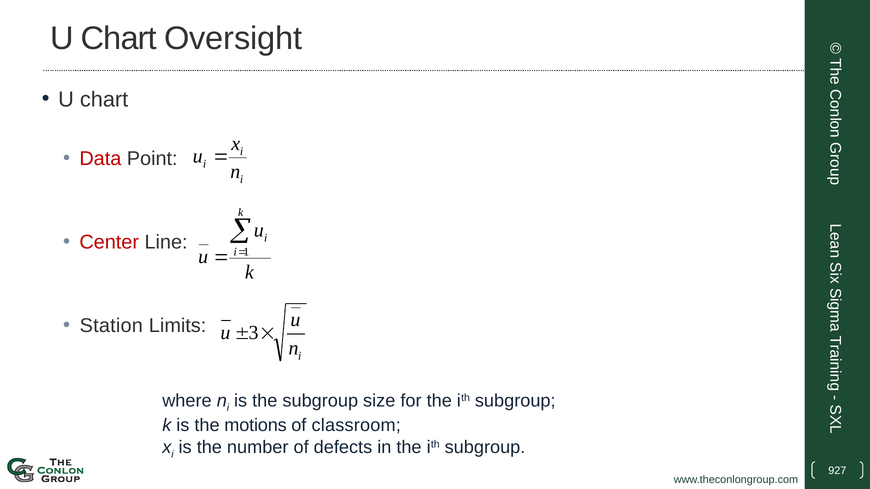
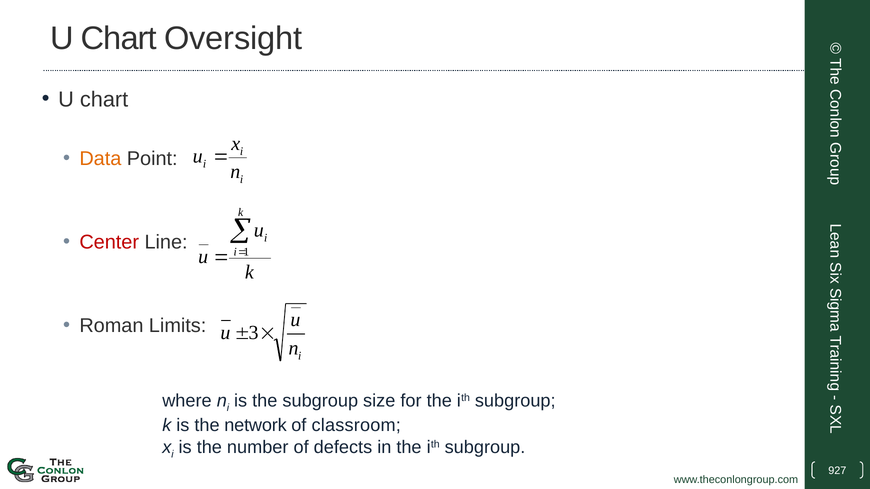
Data colour: red -> orange (100, 159)
Station: Station -> Roman (111, 326)
motions: motions -> network (256, 426)
